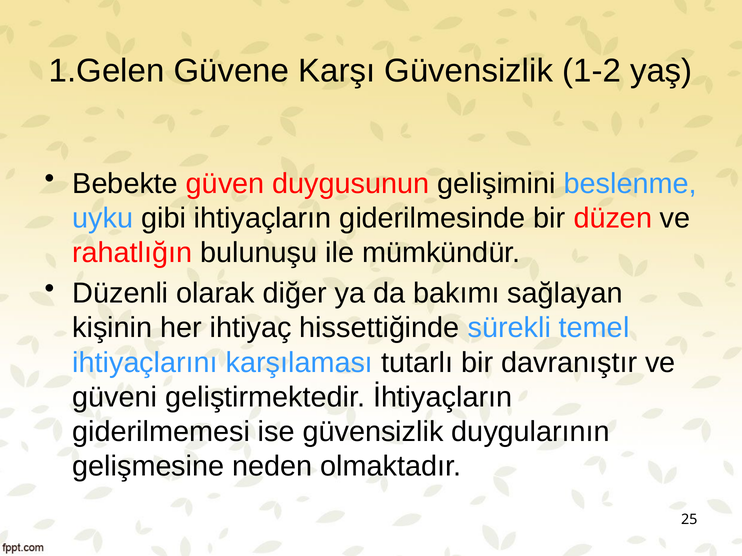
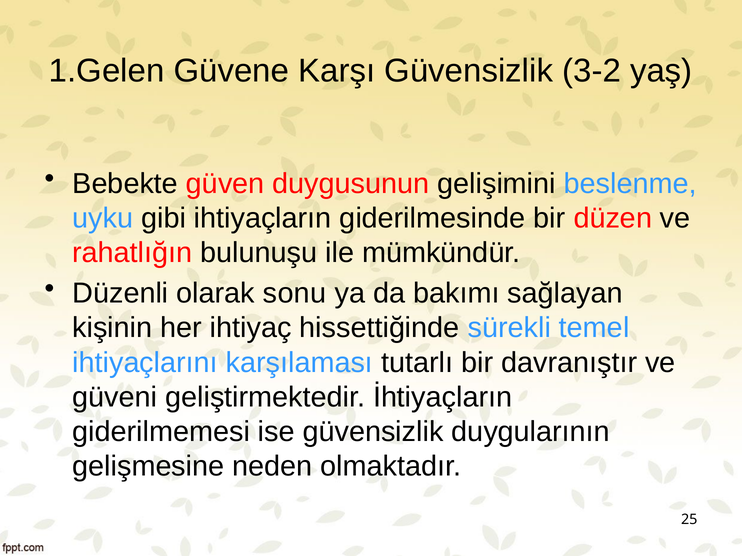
1-2: 1-2 -> 3-2 (592, 71)
diğer: diğer -> sonu (295, 294)
